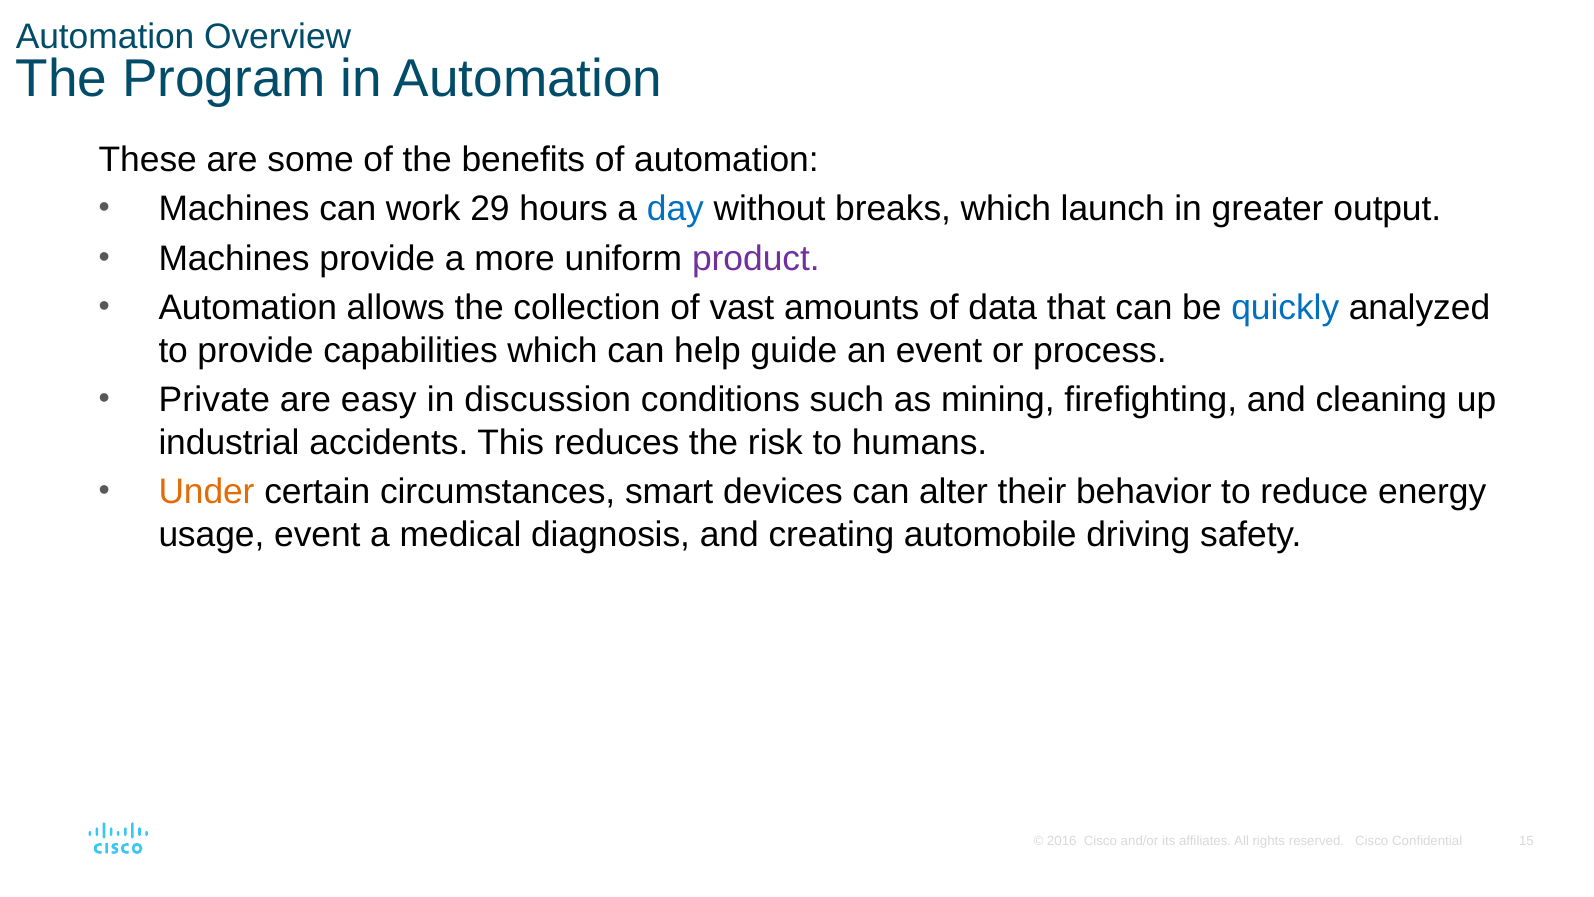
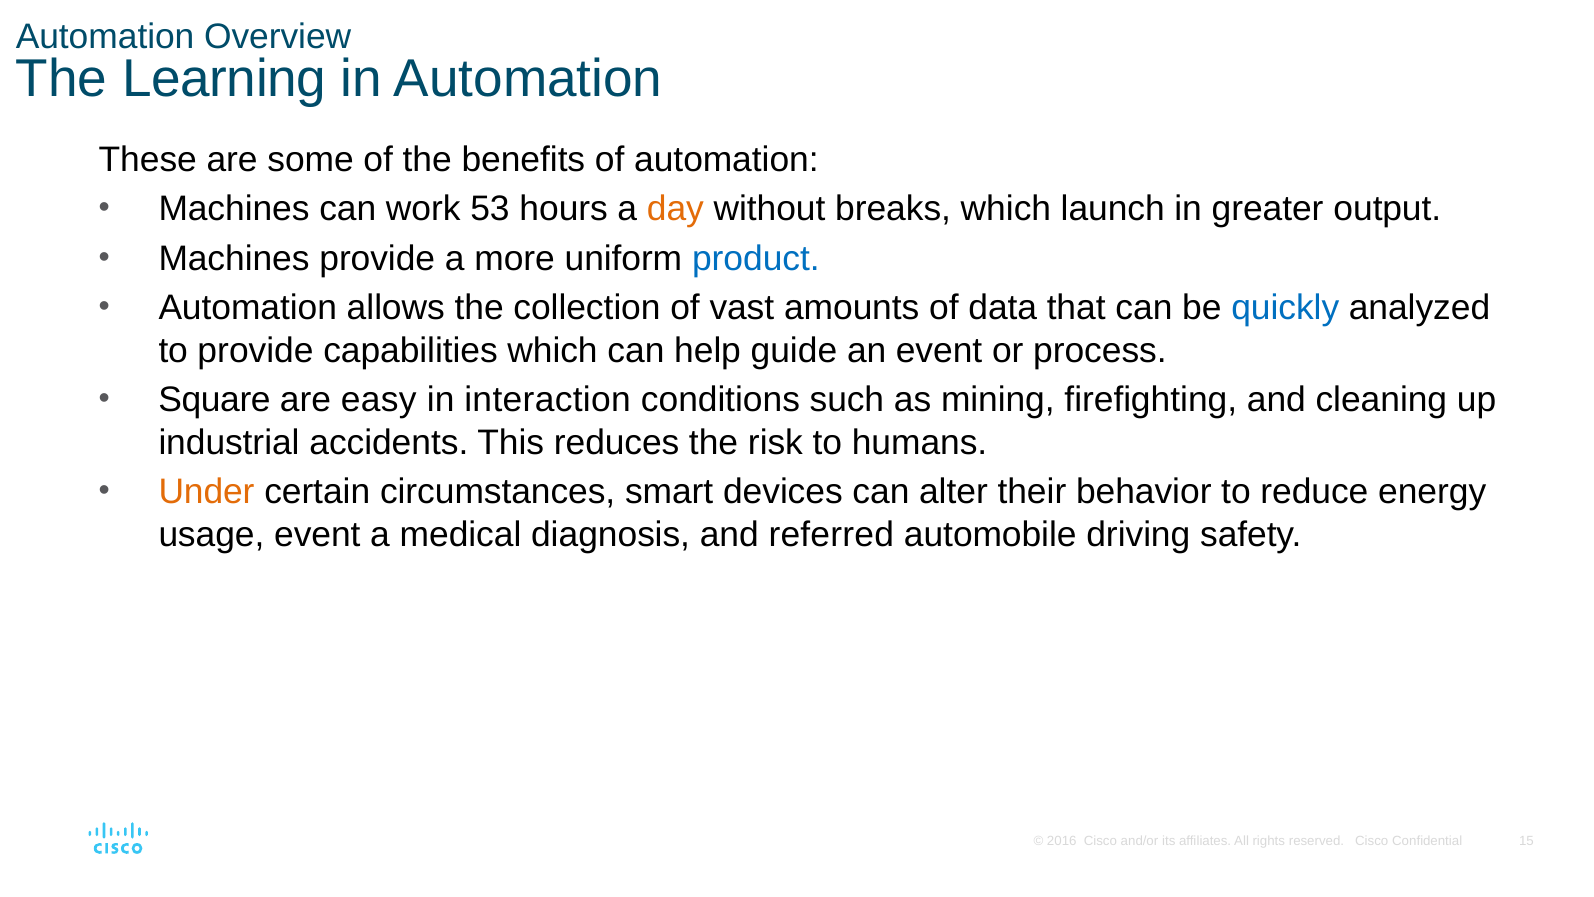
Program: Program -> Learning (224, 78)
29: 29 -> 53 (490, 209)
day colour: blue -> orange (675, 209)
product colour: purple -> blue (756, 258)
Private: Private -> Square (215, 400)
discussion: discussion -> interaction (548, 400)
creating: creating -> referred (831, 535)
